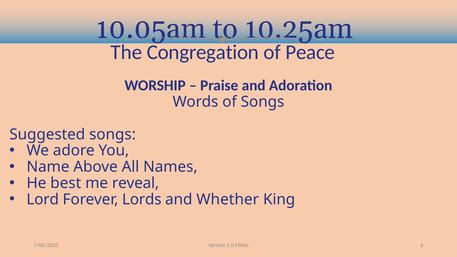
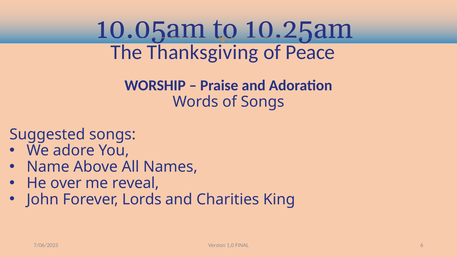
Congregation: Congregation -> Thanksgiving (203, 52)
best: best -> over (66, 183)
Lord: Lord -> John (43, 199)
Whether: Whether -> Charities (228, 199)
